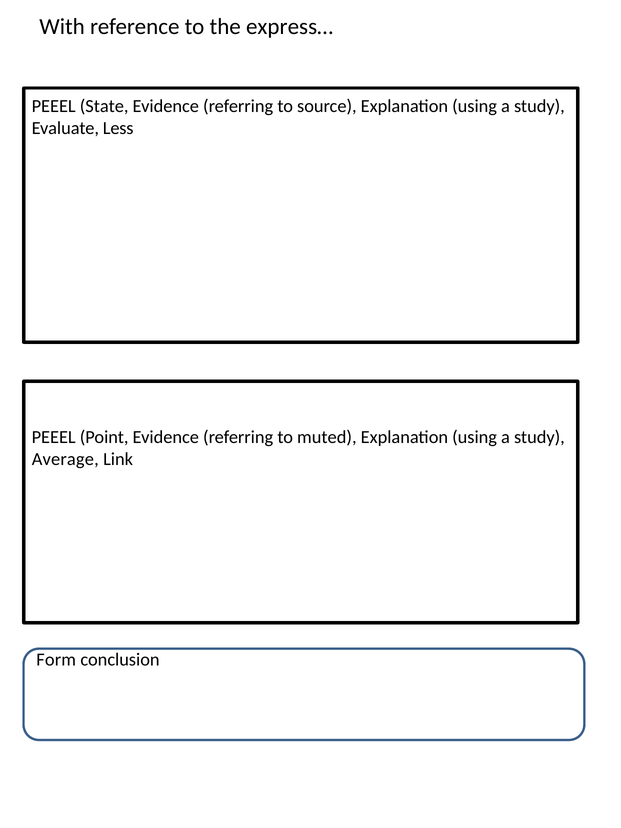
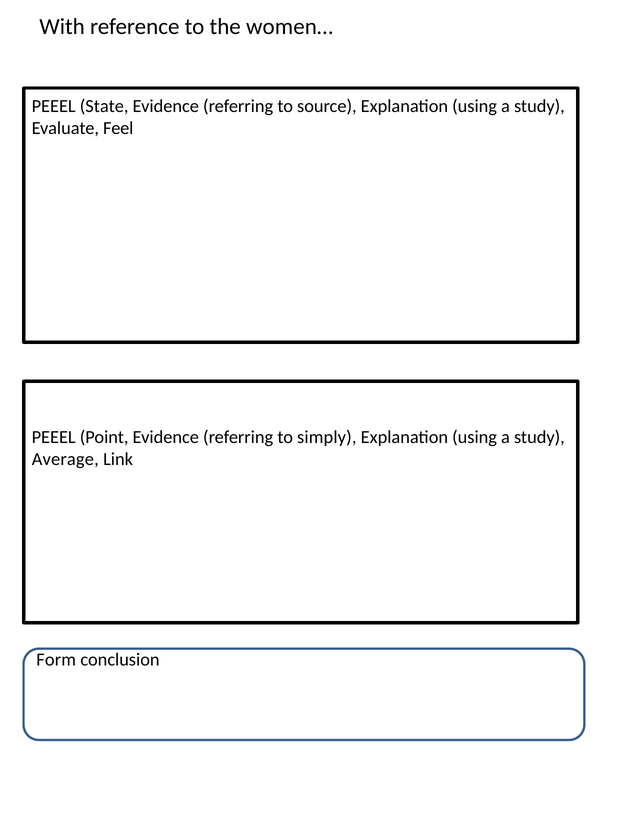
express…: express… -> women… (289, 27)
Less: Less -> Feel (118, 128)
muted: muted -> simply (327, 437)
